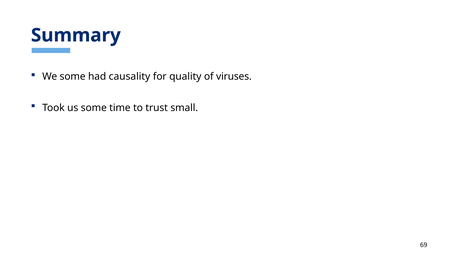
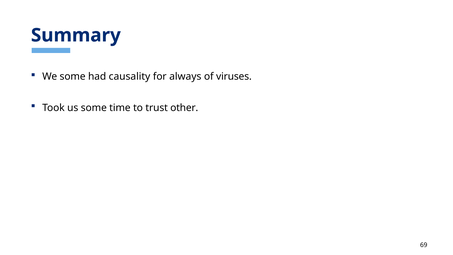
quality: quality -> always (185, 76)
small: small -> other (184, 108)
